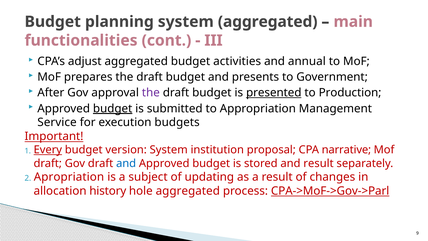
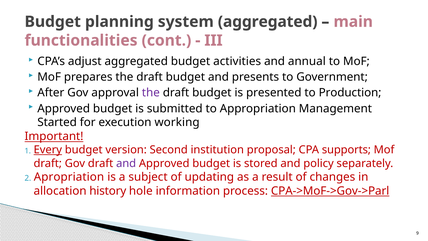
presented underline: present -> none (274, 93)
budget underline: present -> none (113, 108)
Service: Service -> Started (57, 122)
budgets: budgets -> working (177, 122)
version System: System -> Second (169, 150)
narrative: narrative -> supports (346, 150)
and colour: blue -> purple (126, 163)
and result: result -> policy (319, 163)
hole aggregated: aggregated -> information (188, 191)
